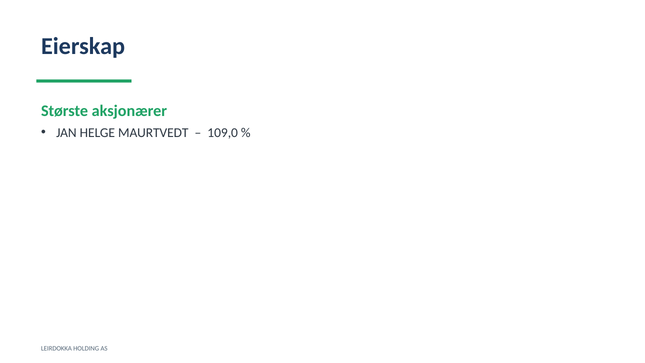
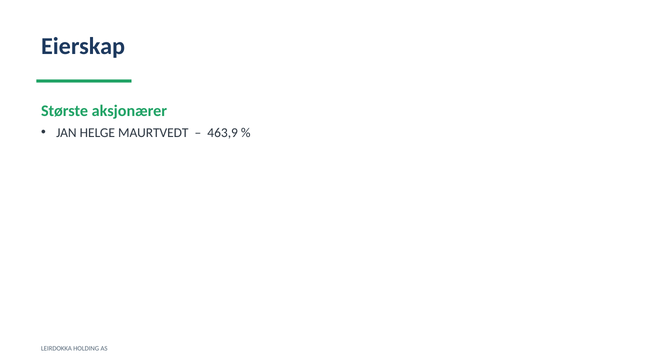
109,0: 109,0 -> 463,9 (223, 133)
